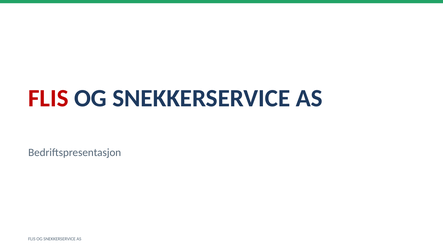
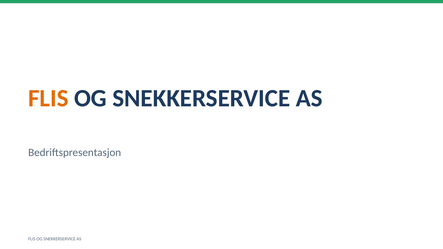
FLIS colour: red -> orange (48, 98)
